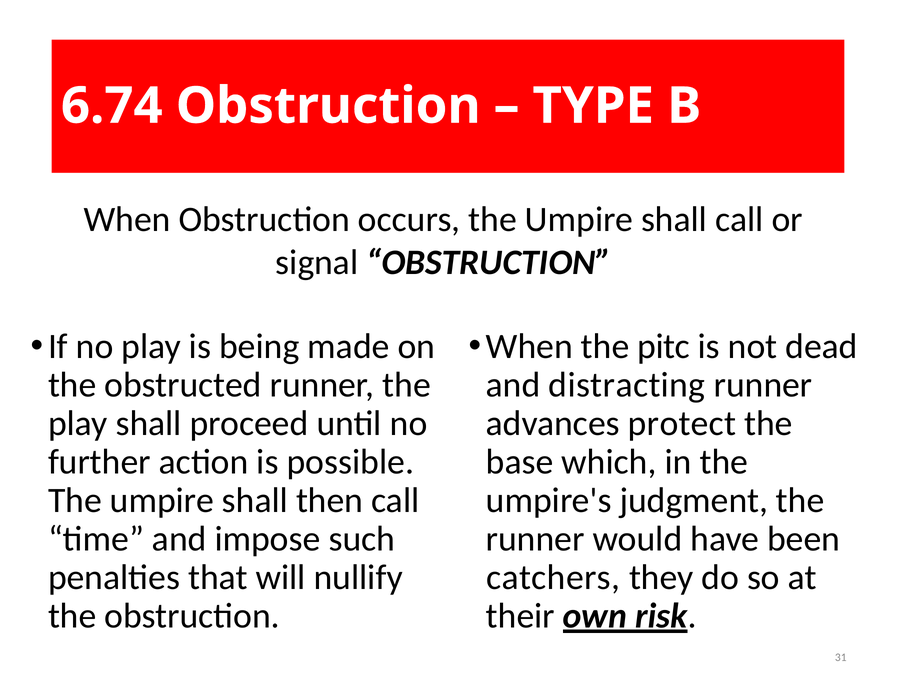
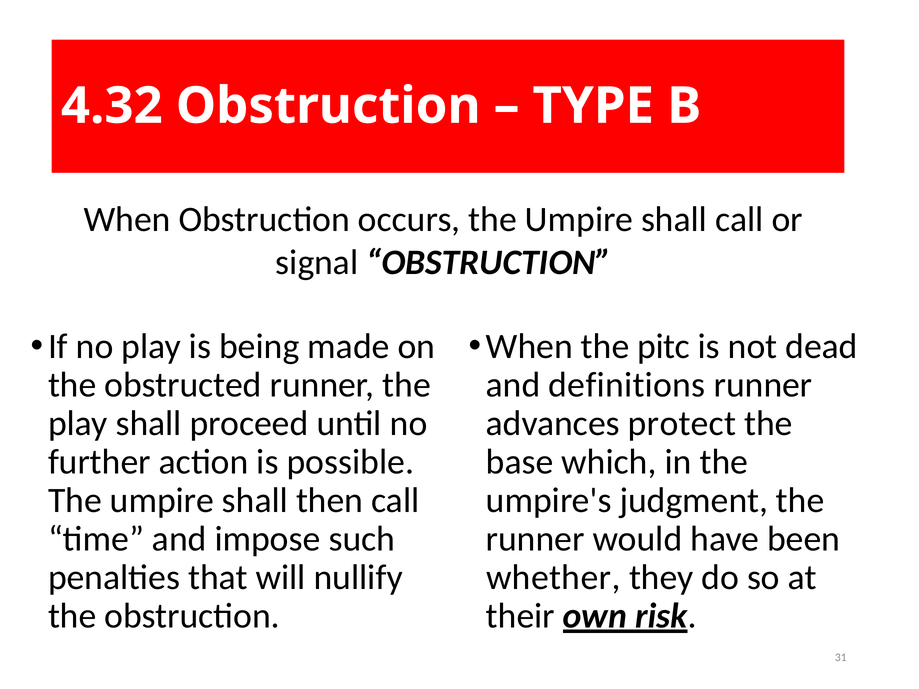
6.74: 6.74 -> 4.32 (112, 106)
distracting: distracting -> definitions (627, 385)
catchers: catchers -> whether (553, 578)
